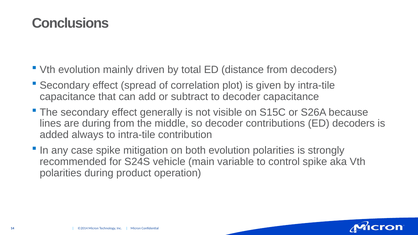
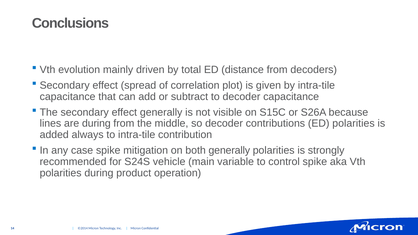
ED decoders: decoders -> polarities (353, 124)
both evolution: evolution -> generally (229, 150)
